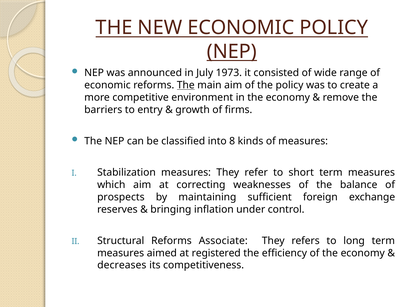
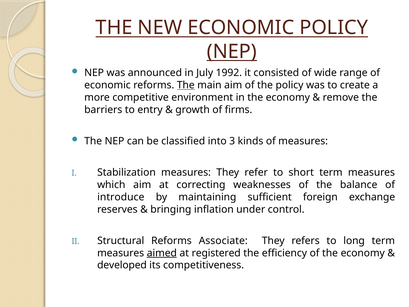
1973: 1973 -> 1992 (229, 73)
8: 8 -> 3 (232, 141)
prospects: prospects -> introduce (121, 197)
aimed underline: none -> present (162, 253)
decreases: decreases -> developed (122, 265)
